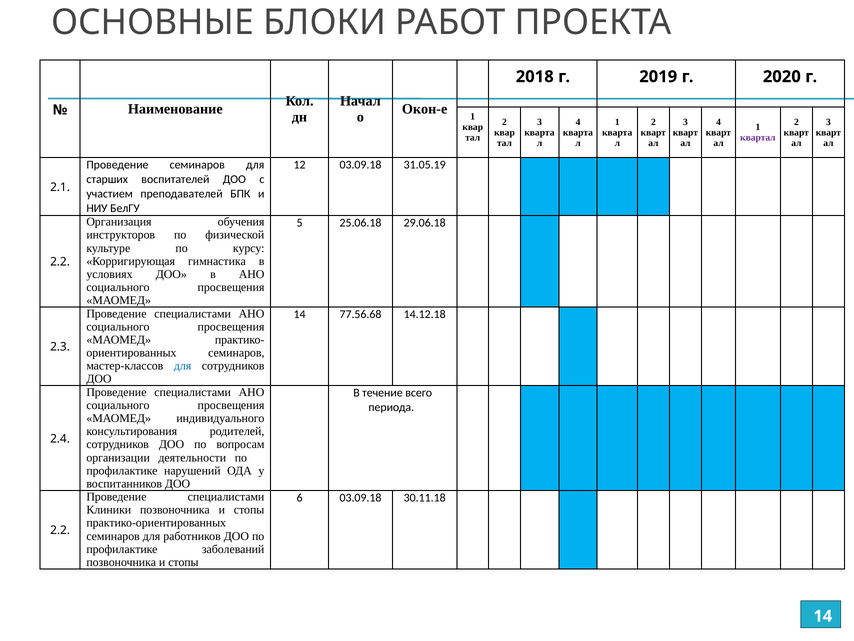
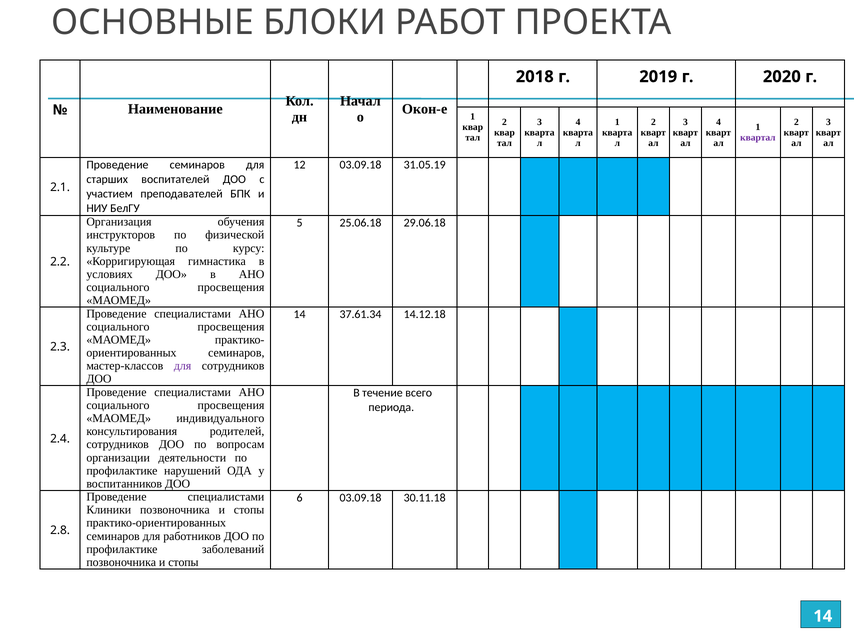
77.56.68: 77.56.68 -> 37.61.34 (360, 314)
для colour: blue -> purple (183, 366)
2.2: 2.2 -> 2.8 (60, 530)
